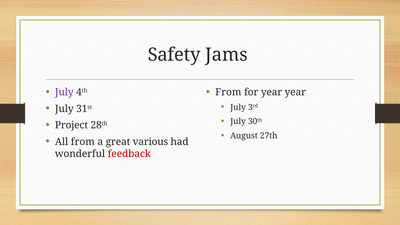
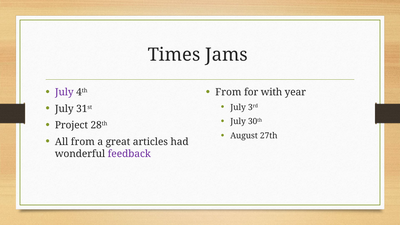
Safety: Safety -> Times (174, 55)
for year: year -> with (272, 92)
various: various -> articles (150, 142)
feedback colour: red -> purple (129, 154)
